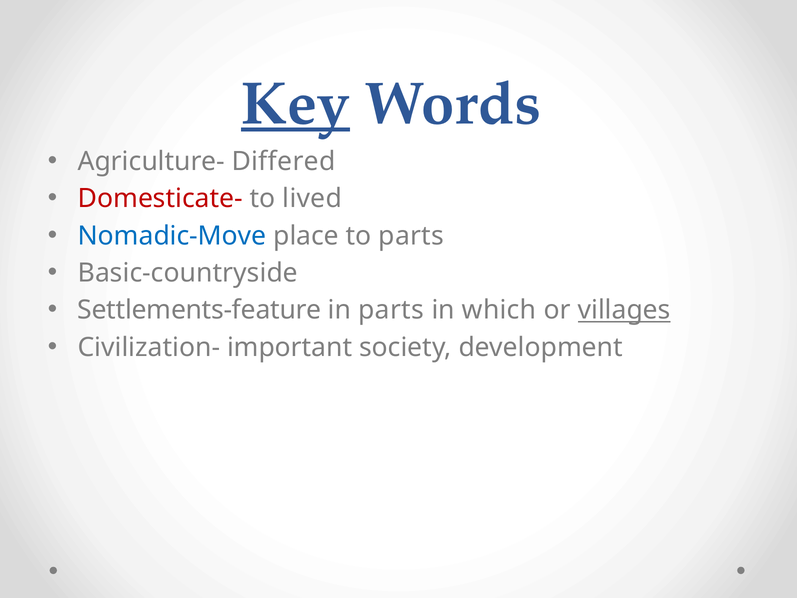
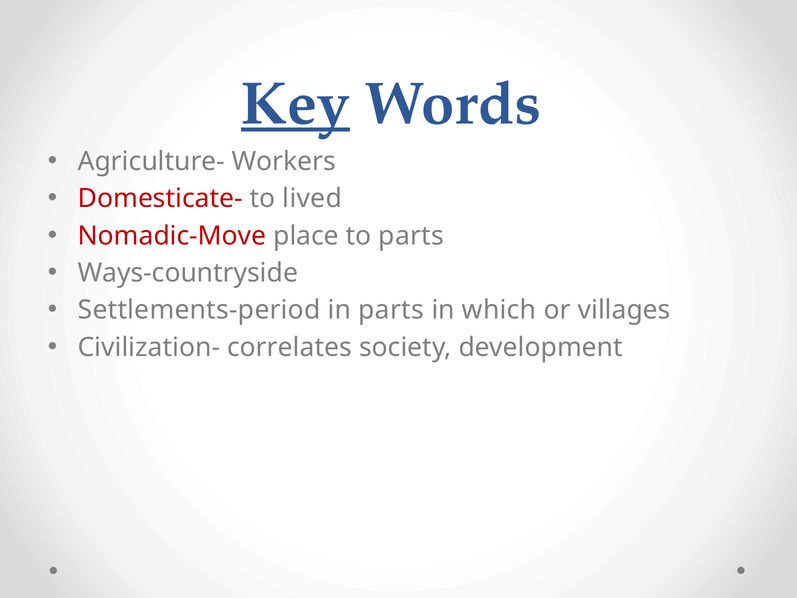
Differed: Differed -> Workers (284, 161)
Nomadic-Move colour: blue -> red (172, 236)
Basic-countryside: Basic-countryside -> Ways-countryside (188, 273)
Settlements-feature: Settlements-feature -> Settlements-period (199, 310)
villages underline: present -> none (624, 310)
important: important -> correlates (290, 347)
